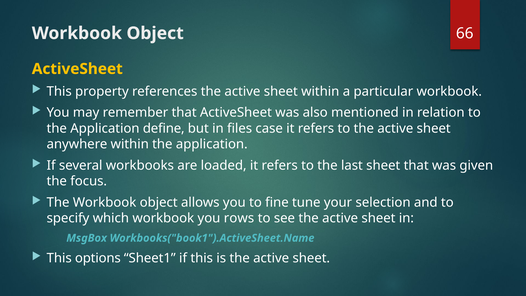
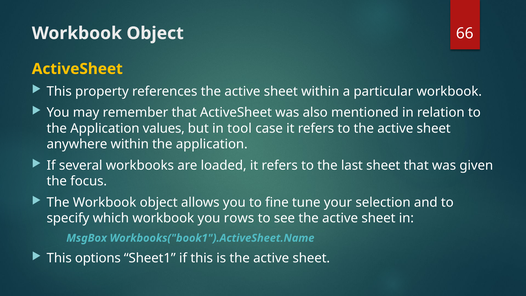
define: define -> values (164, 128)
files: files -> tool (240, 128)
